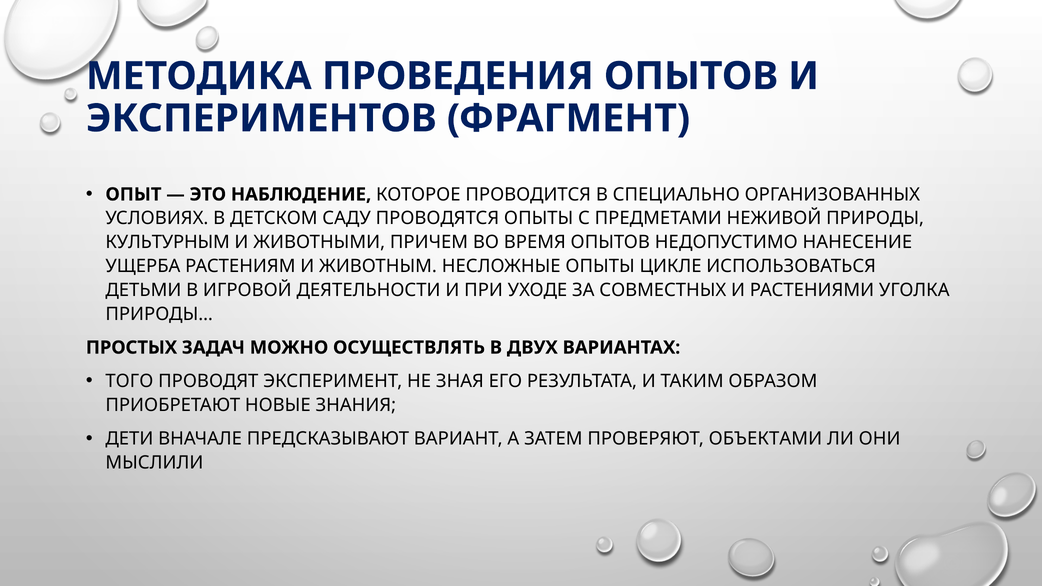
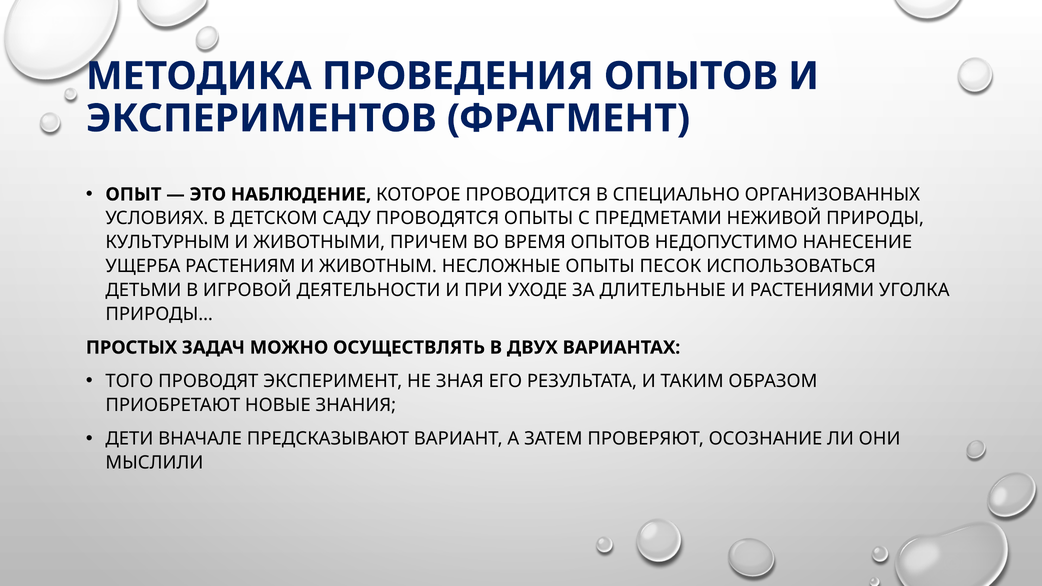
ЦИКЛЕ: ЦИКЛЕ -> ПЕСОК (670, 266)
СОВМЕСТНЫХ: СОВМЕСТНЫХ -> ДЛИТЕЛЬНЫЕ (663, 290)
ОБЪЕКТАМИ: ОБЪЕКТАМИ -> ОСОЗНАНИЕ (766, 439)
